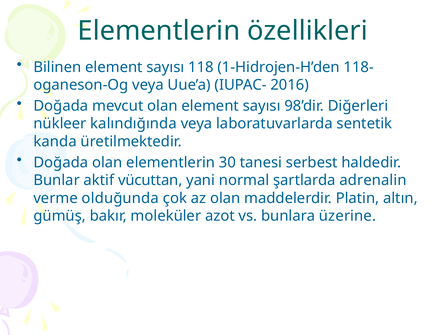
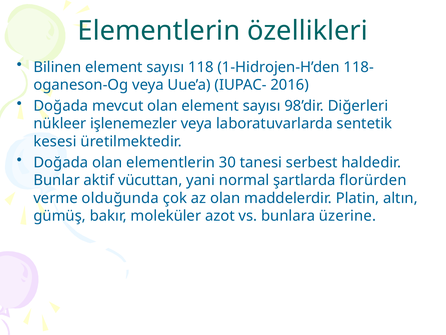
kalındığında: kalındığında -> işlenemezler (134, 124)
kanda: kanda -> kesesi (55, 141)
adrenalin: adrenalin -> florürden (373, 180)
